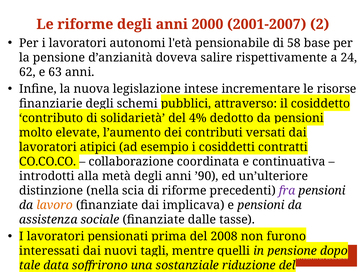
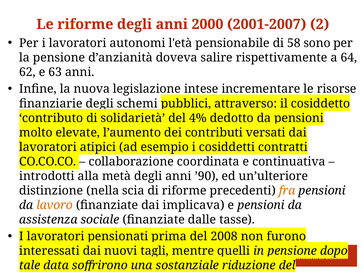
base: base -> sono (317, 43)
24: 24 -> 64 (349, 58)
fra colour: purple -> orange (287, 191)
